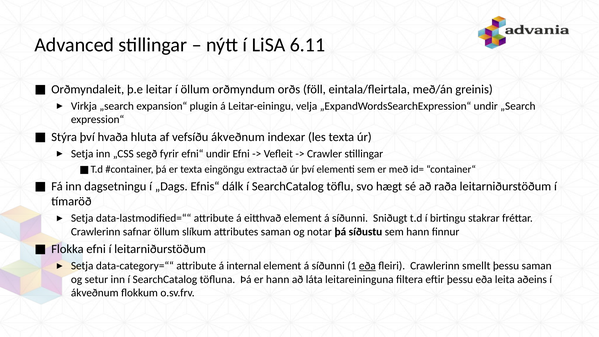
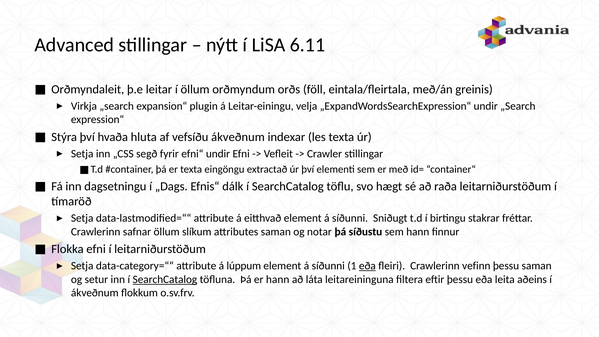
internal: internal -> lúppum (244, 266)
smellt: smellt -> vefinn (476, 266)
SearchCatalog underline: none -> present (165, 279)
